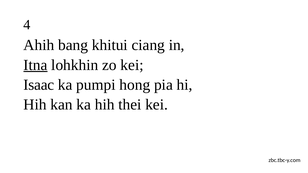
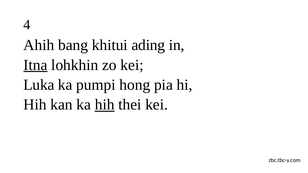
ciang: ciang -> ading (148, 45)
Isaac: Isaac -> Luka (39, 85)
hih underline: none -> present (105, 105)
